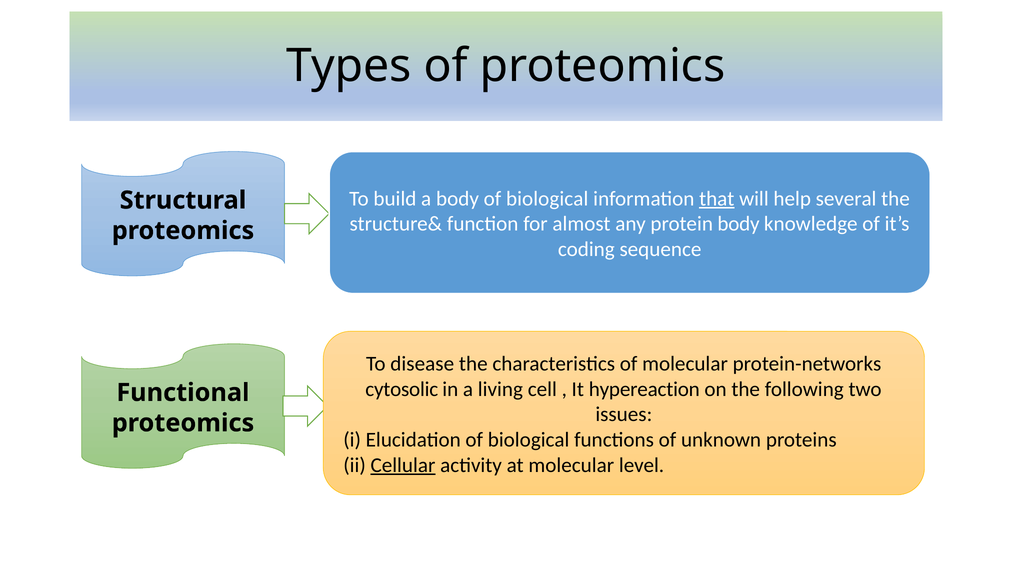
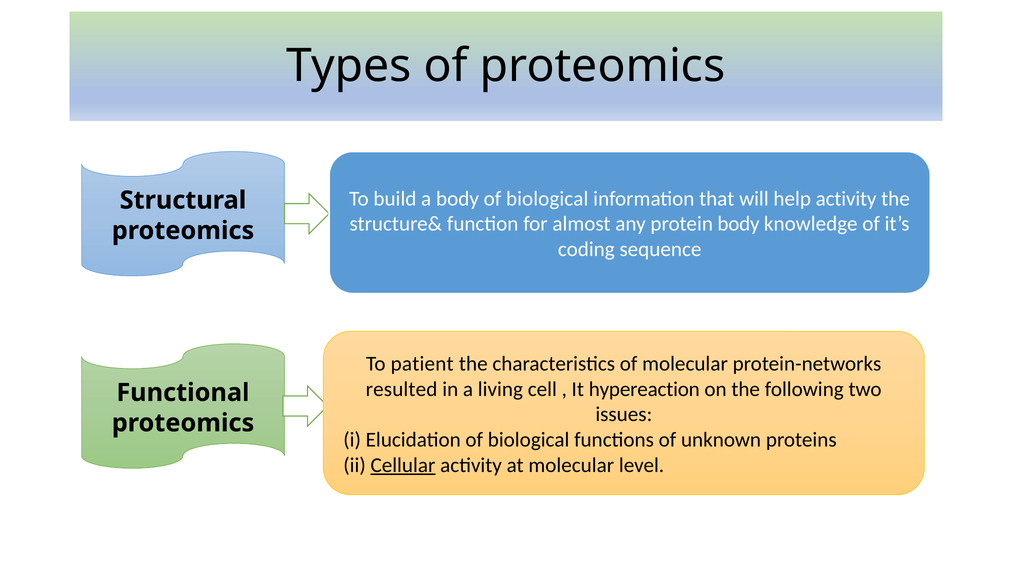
that underline: present -> none (717, 199)
help several: several -> activity (846, 199)
disease: disease -> patient (422, 364)
cytosolic: cytosolic -> resulted (402, 389)
